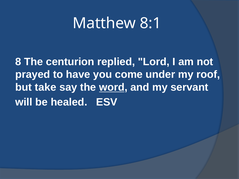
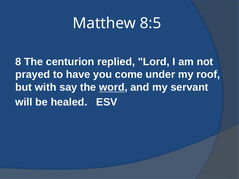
8:1: 8:1 -> 8:5 (150, 23)
take: take -> with (46, 87)
